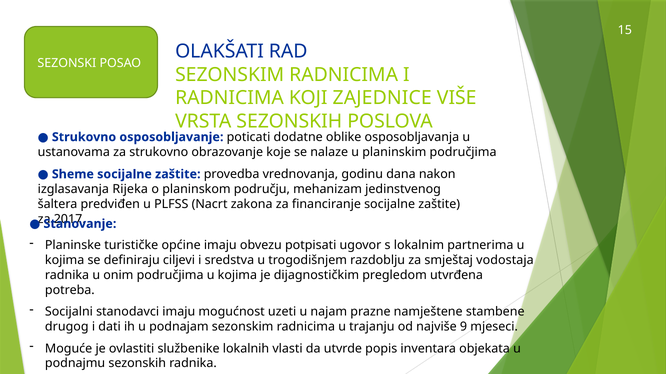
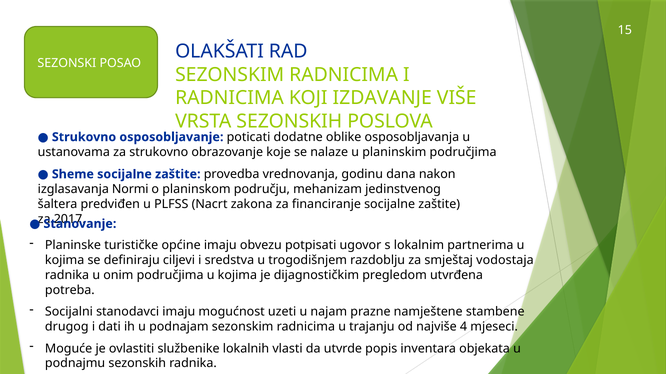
ZAJEDNICE: ZAJEDNICE -> IZDAVANJE (382, 98)
Rijeka: Rijeka -> Normi (130, 189)
9: 9 -> 4 (464, 327)
